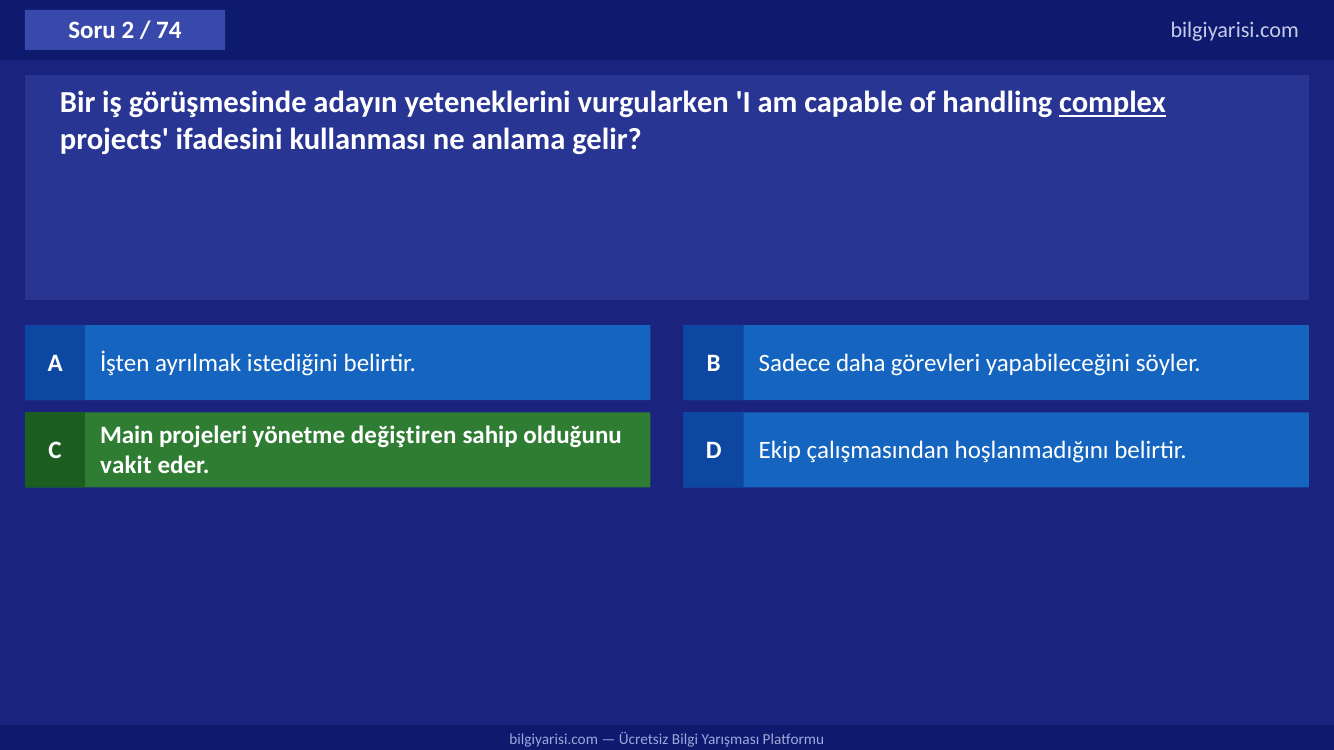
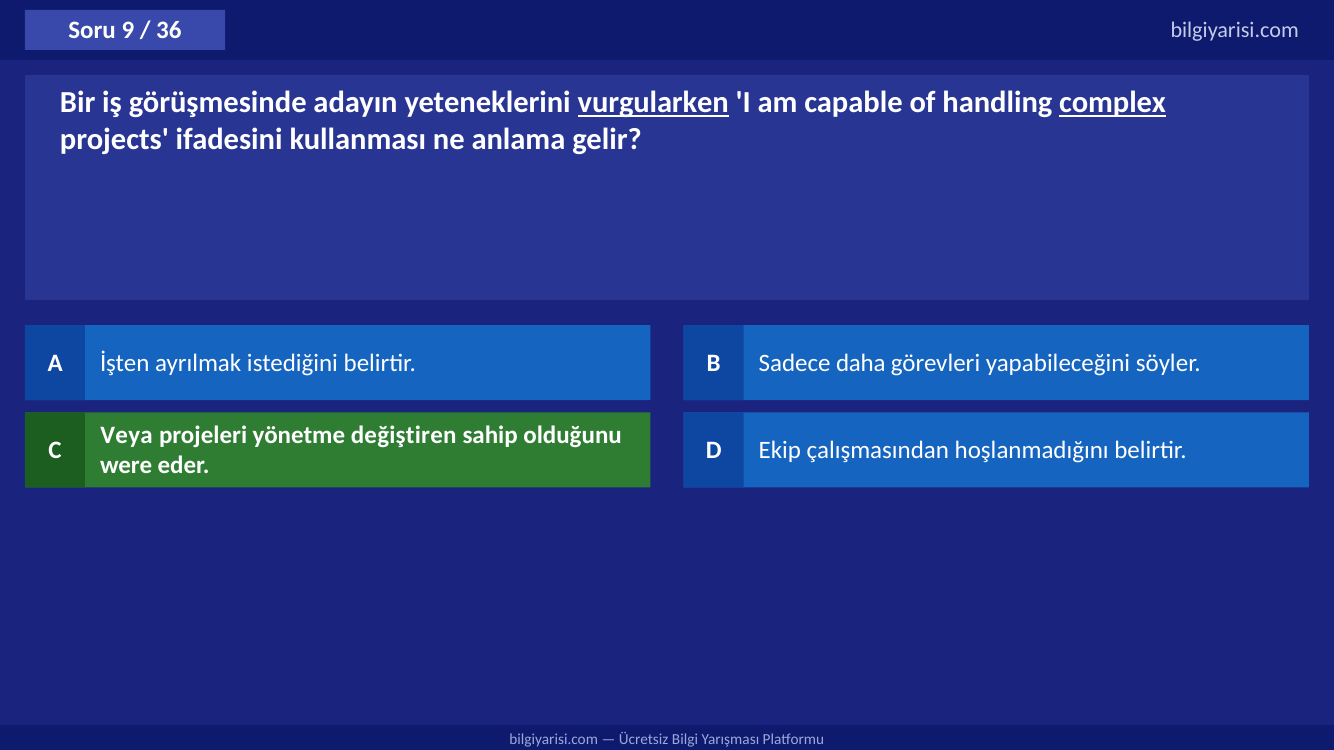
2: 2 -> 9 (128, 31)
74: 74 -> 36 (169, 31)
vurgularken underline: none -> present (653, 103)
Main: Main -> Veya (127, 435)
vakit: vakit -> were (126, 466)
